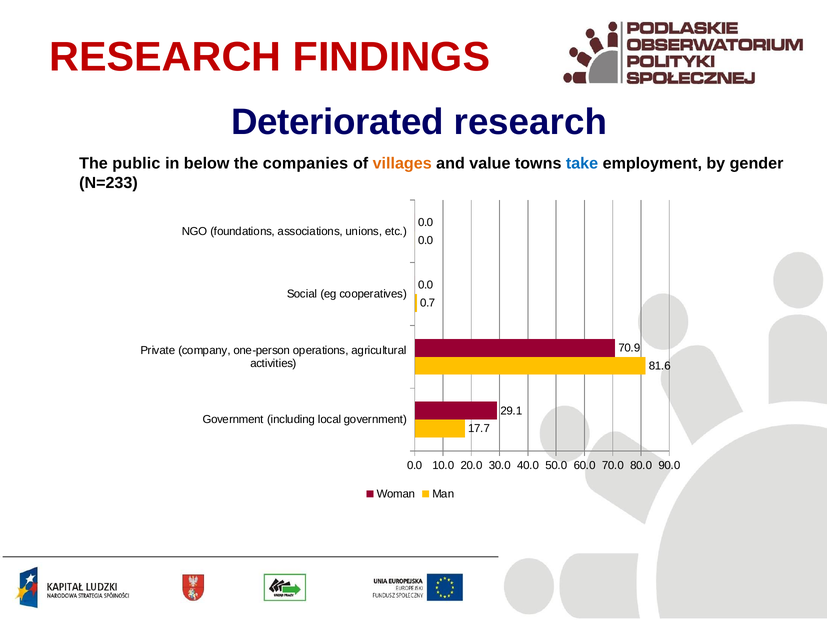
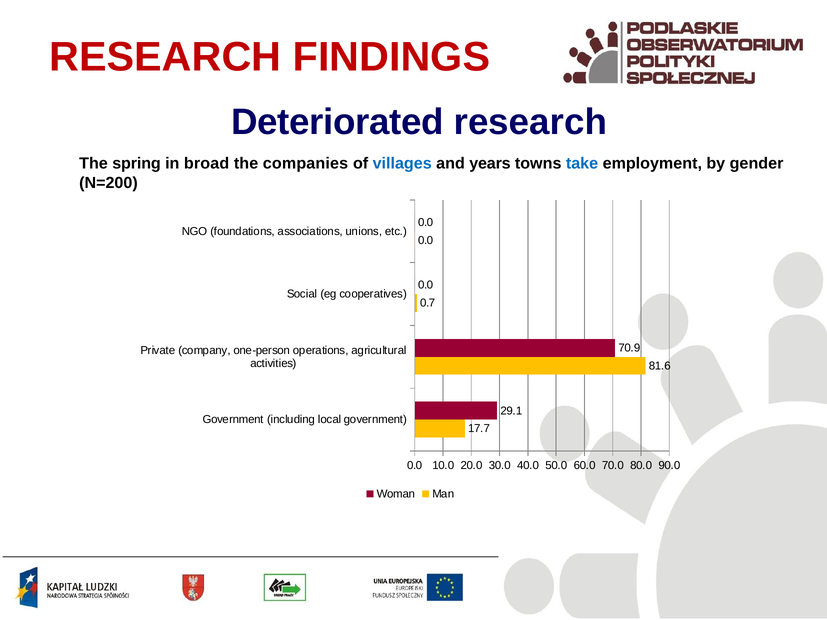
public: public -> spring (137, 164)
below: below -> broad (207, 164)
villages colour: orange -> blue (402, 164)
value: value -> years (490, 164)
N=233: N=233 -> N=200 (108, 183)
